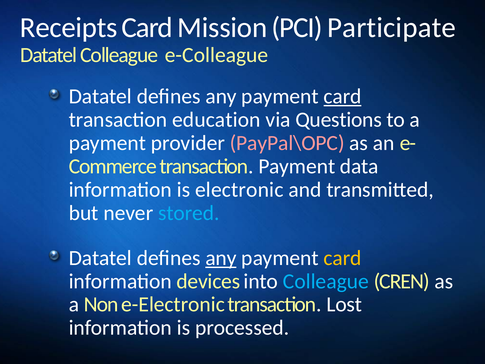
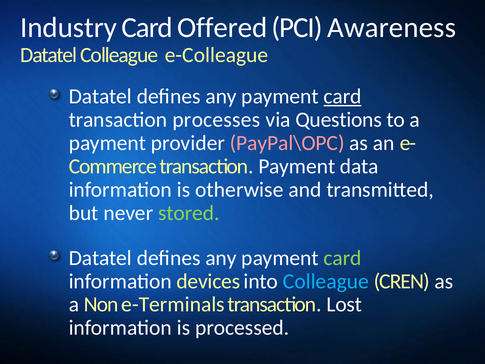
Receipts: Receipts -> Industry (69, 28)
Mission: Mission -> Offered (222, 28)
Participate: Participate -> Awareness (392, 28)
education: education -> processes (216, 120)
electronic: electronic -> otherwise (239, 190)
stored colour: light blue -> light green (189, 213)
any underline: present -> none (221, 258)
card colour: yellow -> light green (343, 258)
e-Electronic: e-Electronic -> e-Terminals (173, 304)
